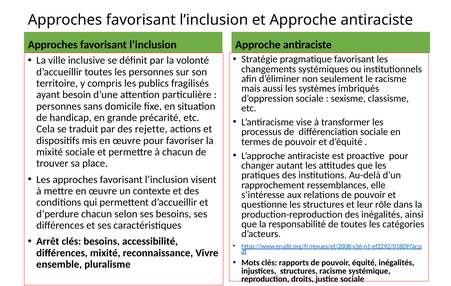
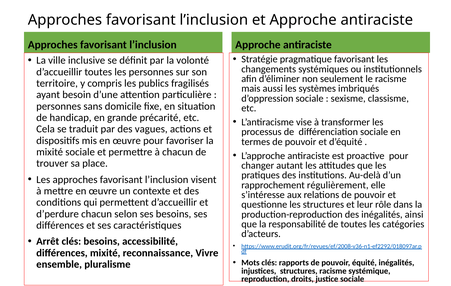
rejette: rejette -> vagues (151, 129)
ressemblances: ressemblances -> régulièrement (338, 185)
